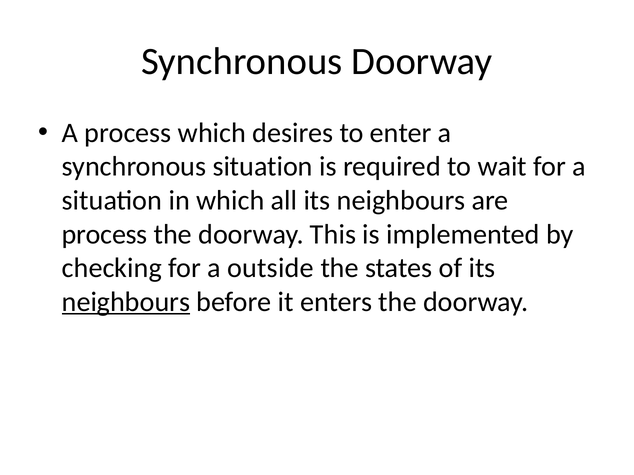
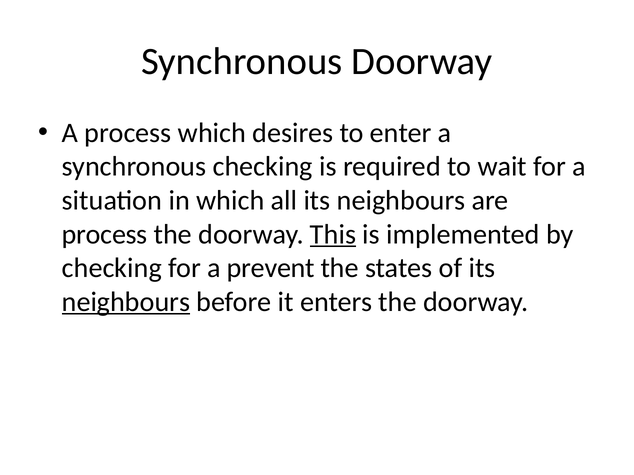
synchronous situation: situation -> checking (263, 167)
This underline: none -> present (333, 234)
outside: outside -> prevent (271, 268)
